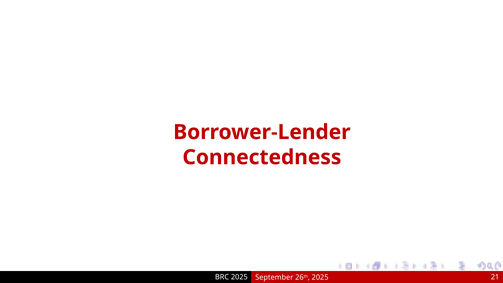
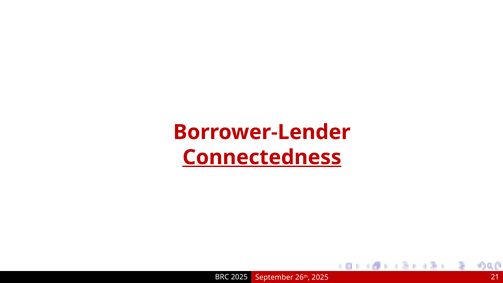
Connectedness underline: none -> present (262, 157)
